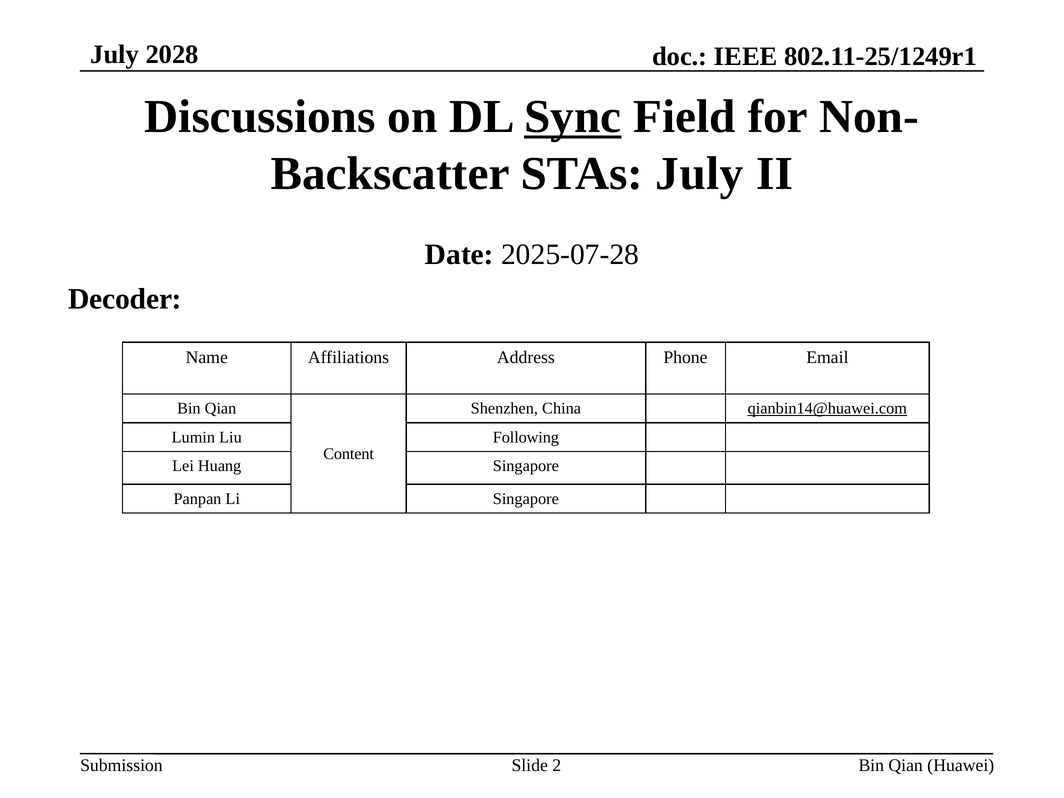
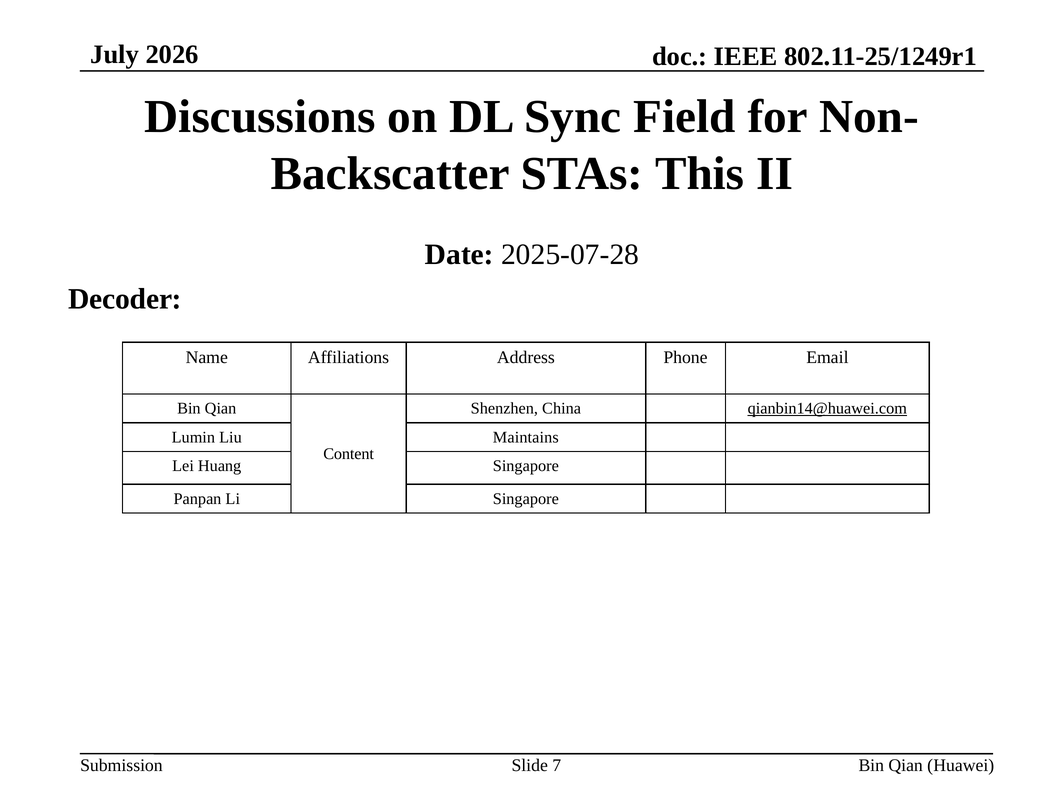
2028: 2028 -> 2026 (172, 54)
Sync underline: present -> none (573, 117)
STAs July: July -> This (700, 174)
Following: Following -> Maintains (526, 437)
2: 2 -> 7 (557, 765)
